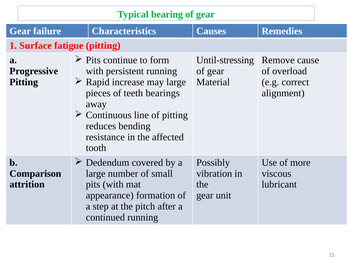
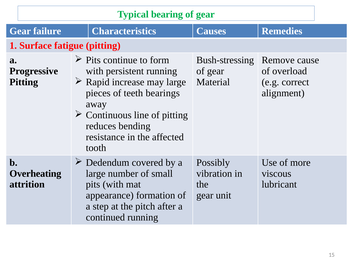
Until-stressing: Until-stressing -> Bush-stressing (225, 60)
Comparison: Comparison -> Overheating (35, 174)
